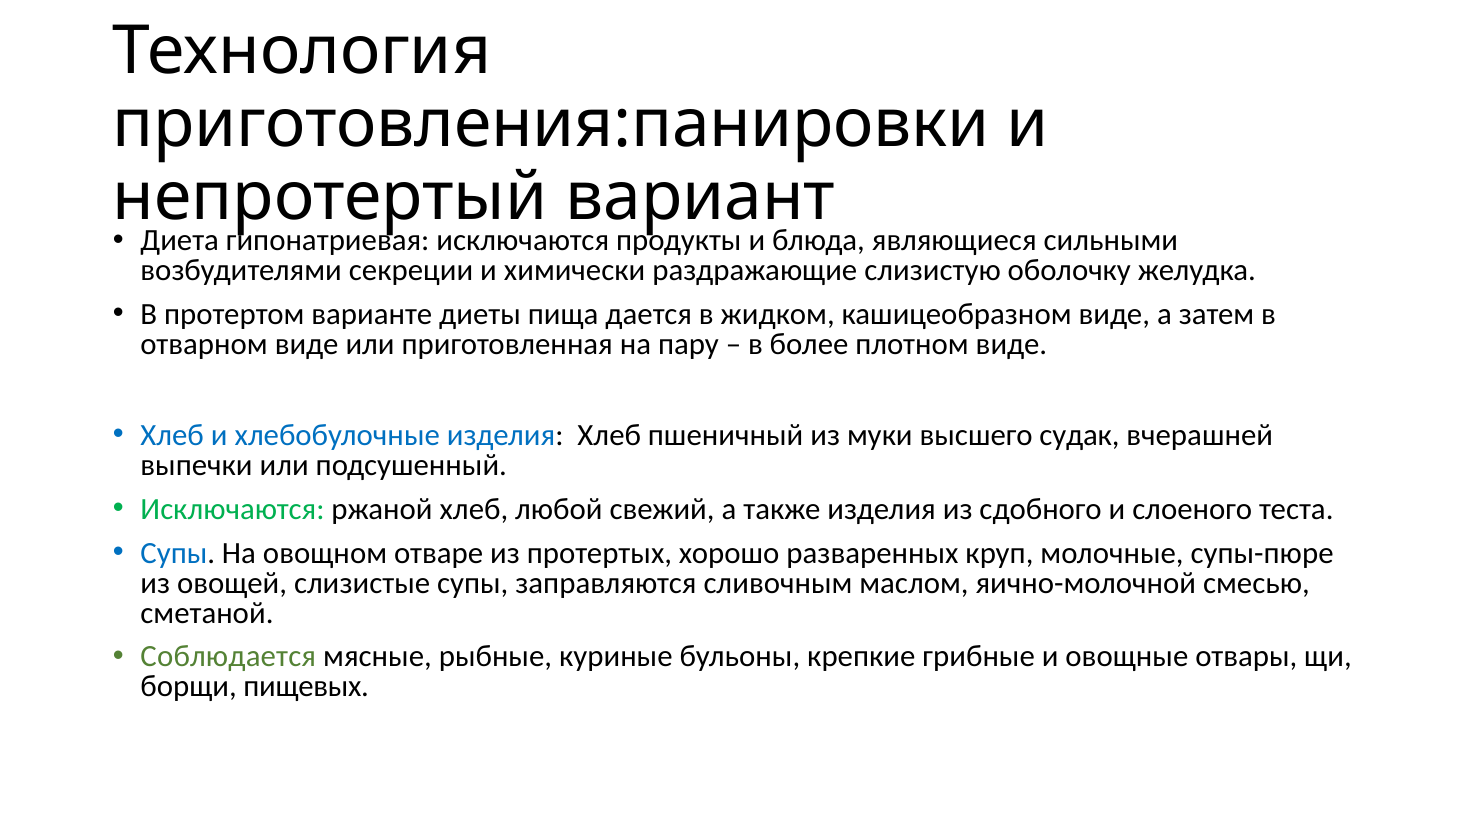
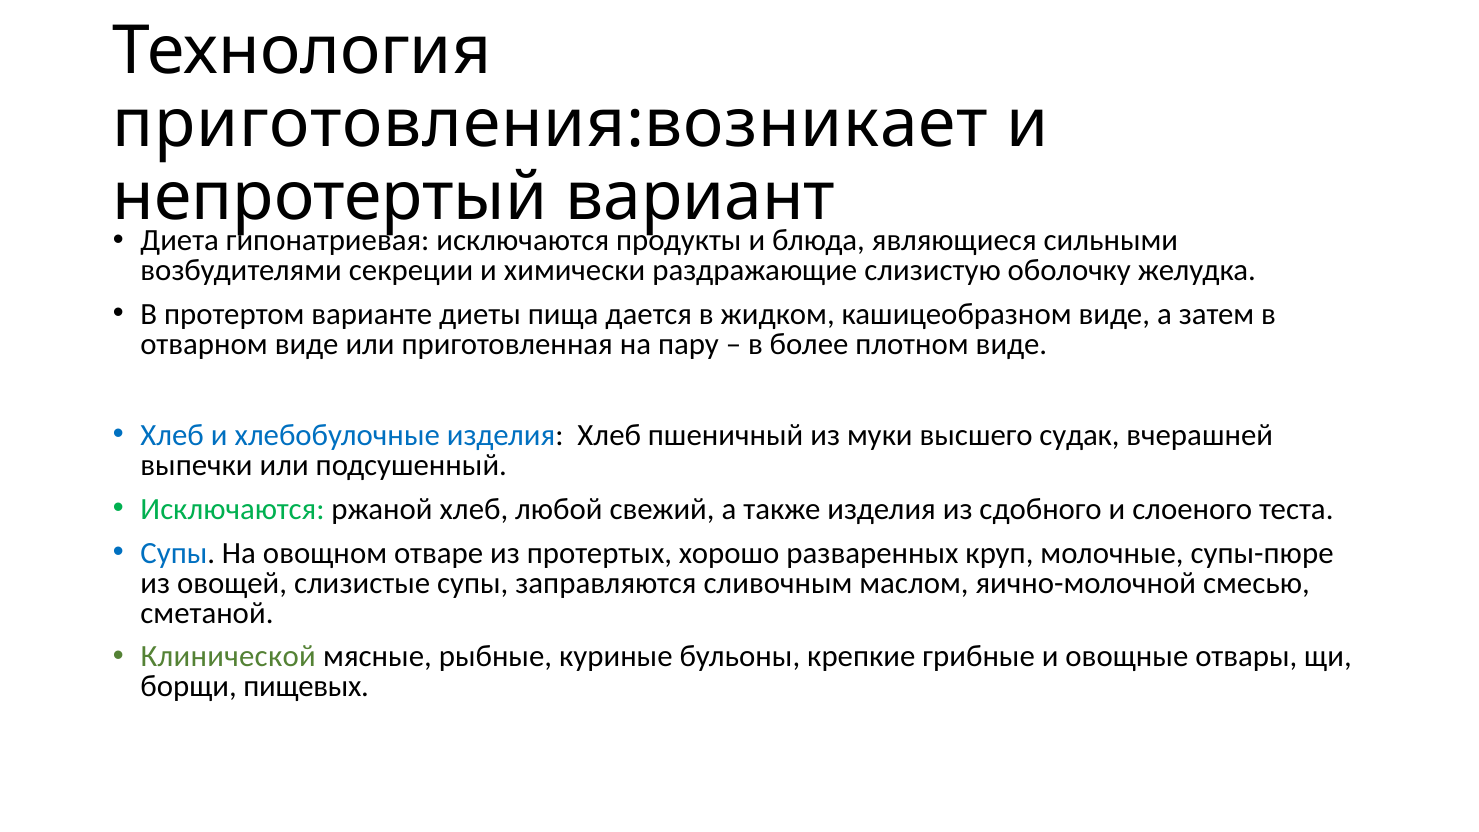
приготовления:панировки: приготовления:панировки -> приготовления:возникает (551, 124)
Соблюдается: Соблюдается -> Клинической (228, 657)
